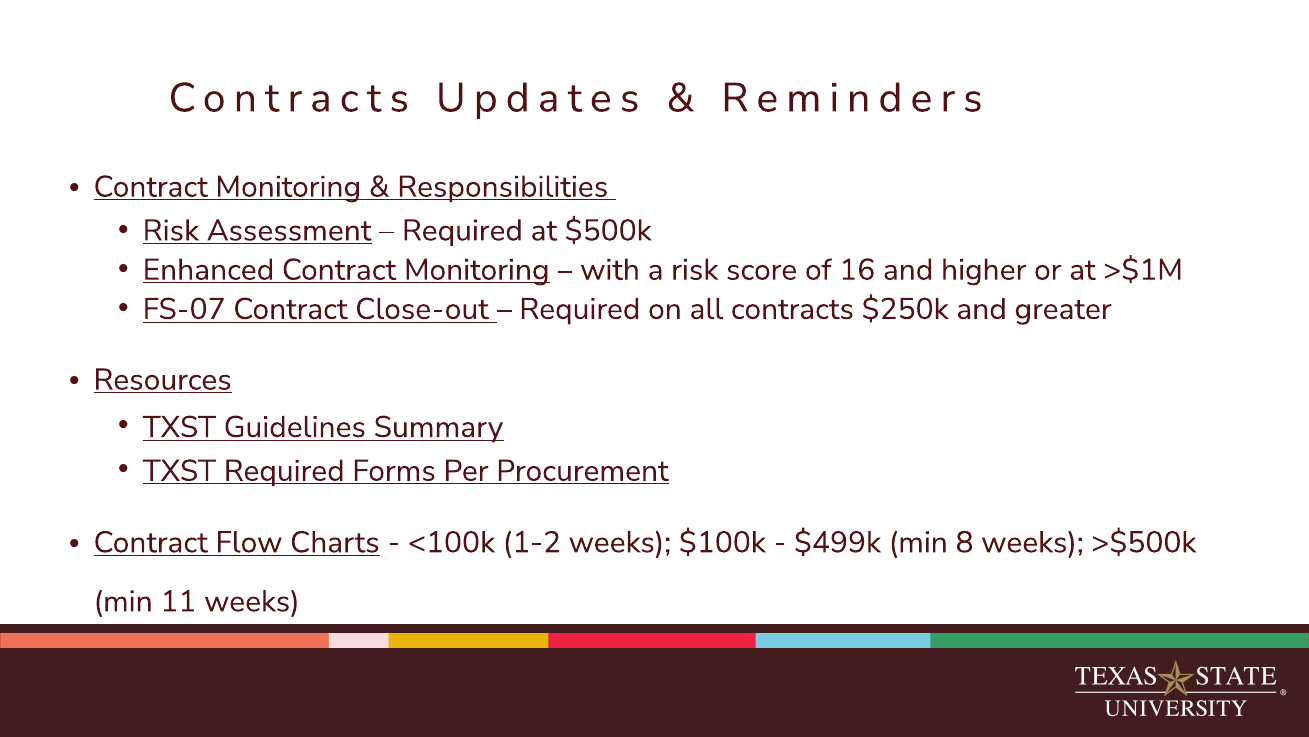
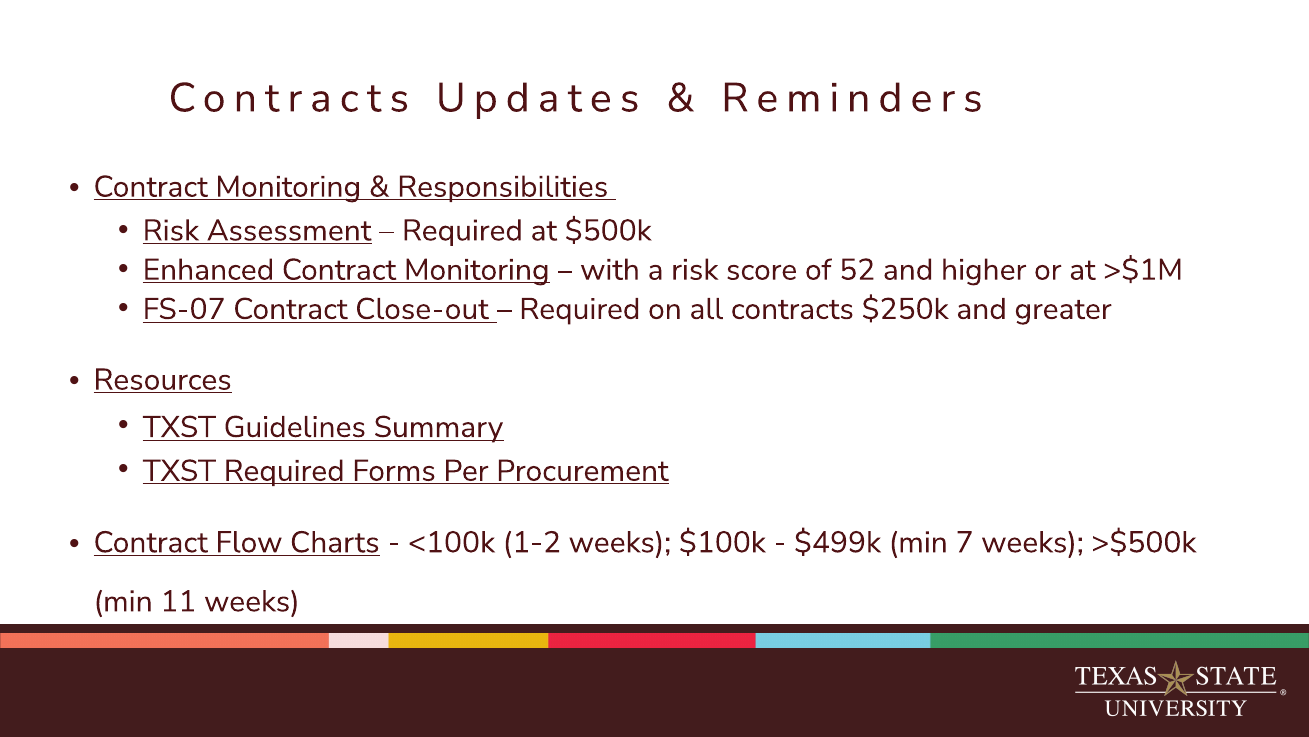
16: 16 -> 52 (857, 270)
8: 8 -> 7 (965, 542)
